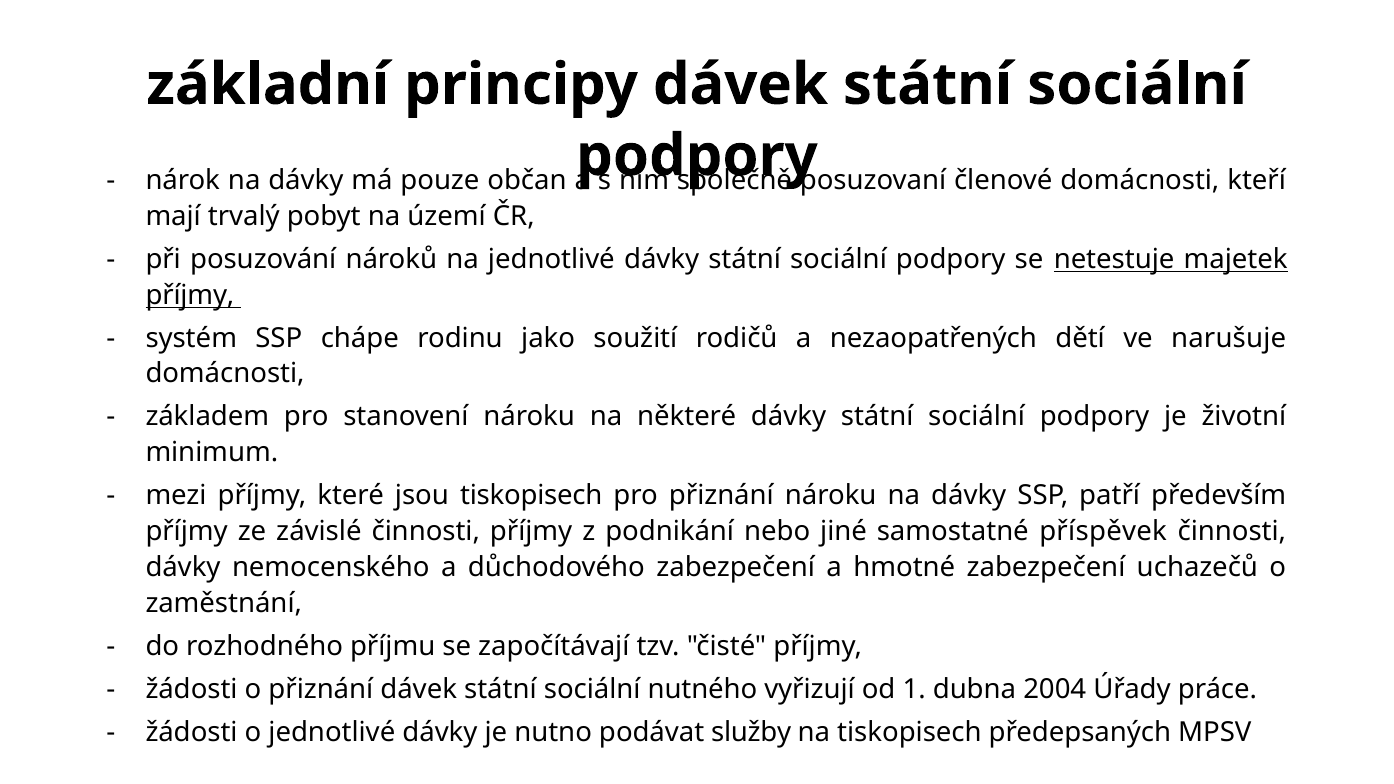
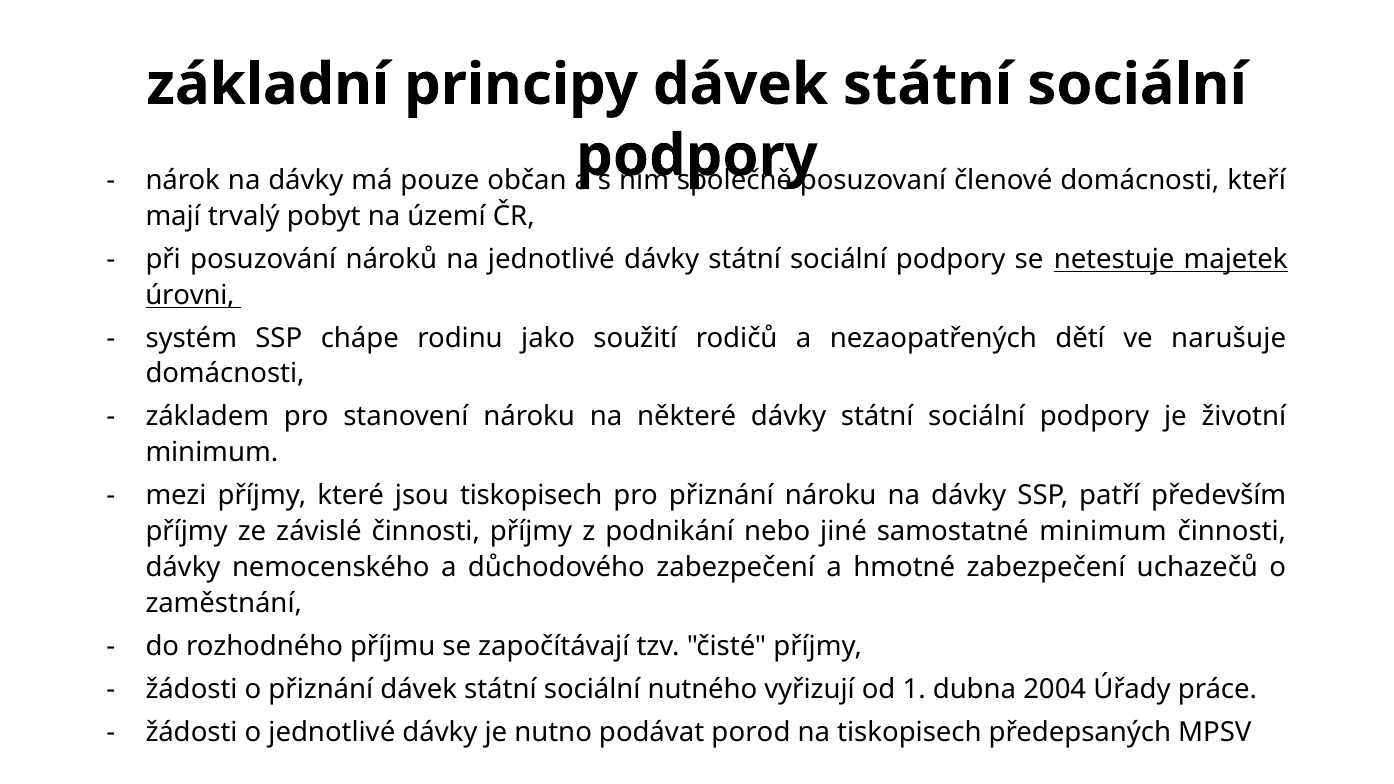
příjmy: příjmy -> úrovni (190, 295)
samostatné příspěvek: příspěvek -> minimum (1103, 532)
služby: služby -> porod (751, 732)
